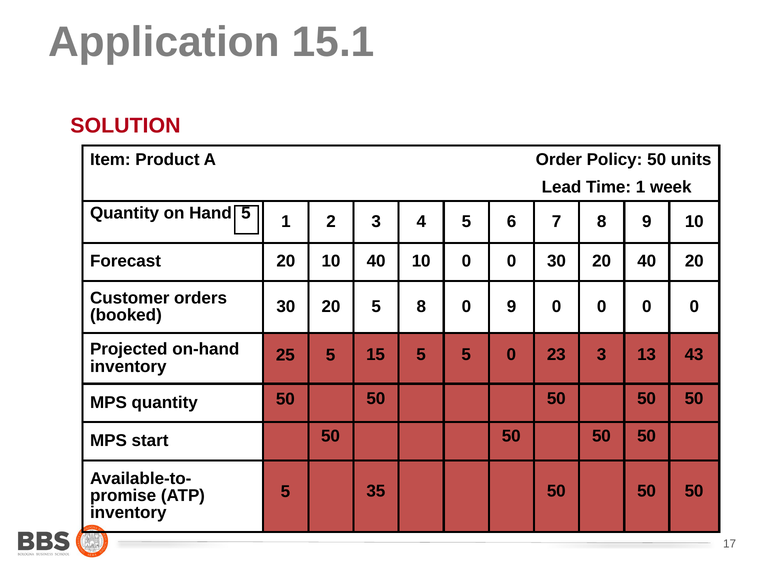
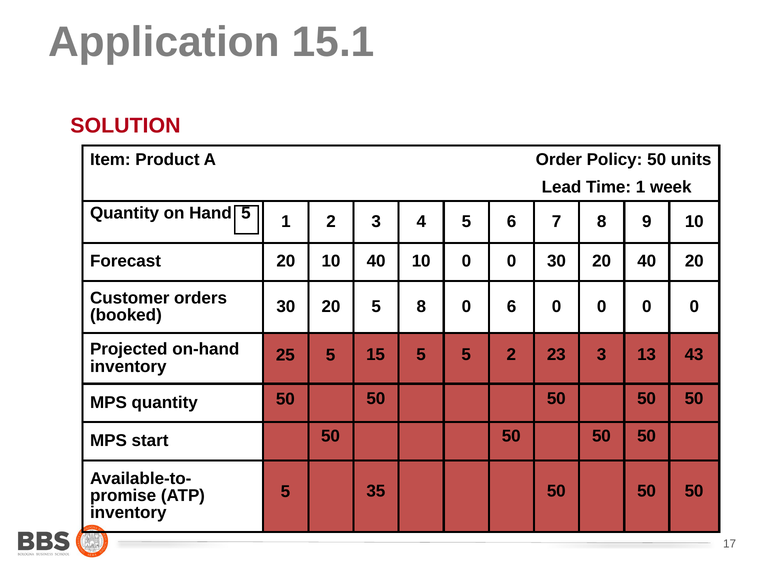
0 9: 9 -> 6 (512, 306)
5 0: 0 -> 2 (511, 354)
